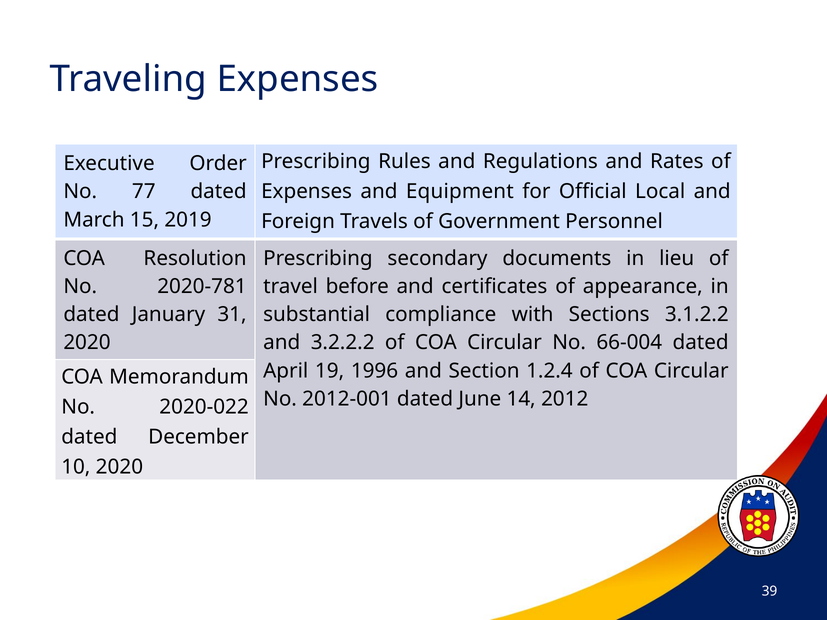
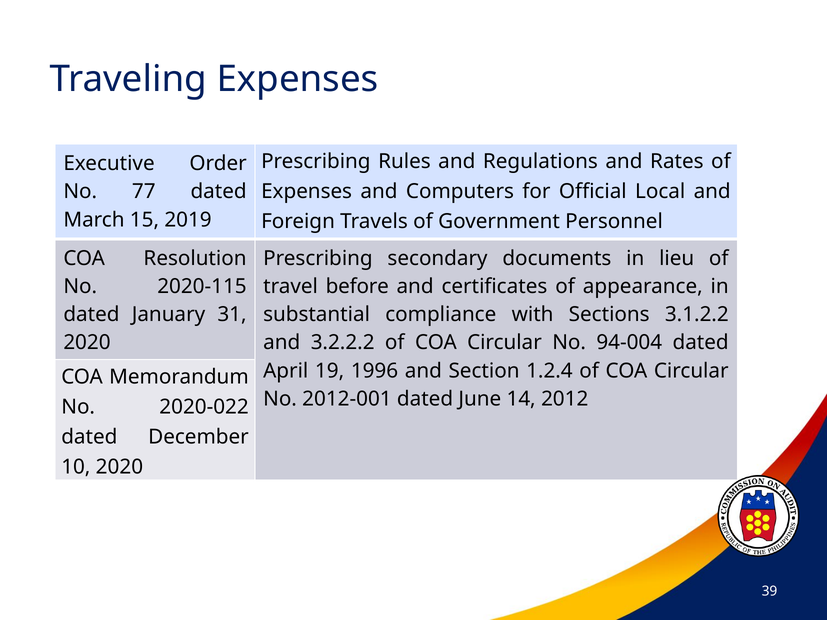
Equipment: Equipment -> Computers (460, 192)
2020-781: 2020-781 -> 2020-115 (202, 287)
66-004: 66-004 -> 94-004 (629, 343)
